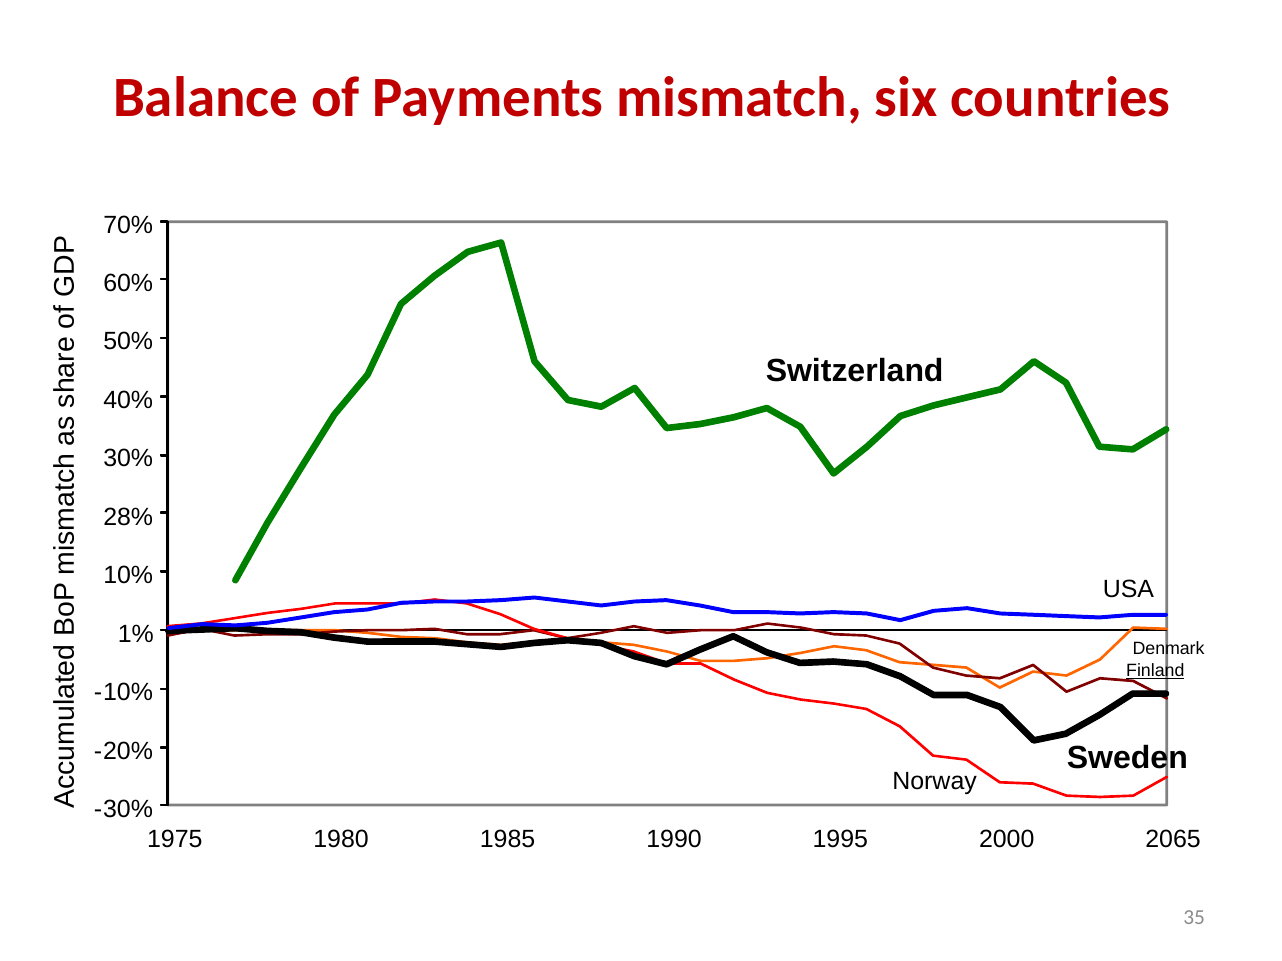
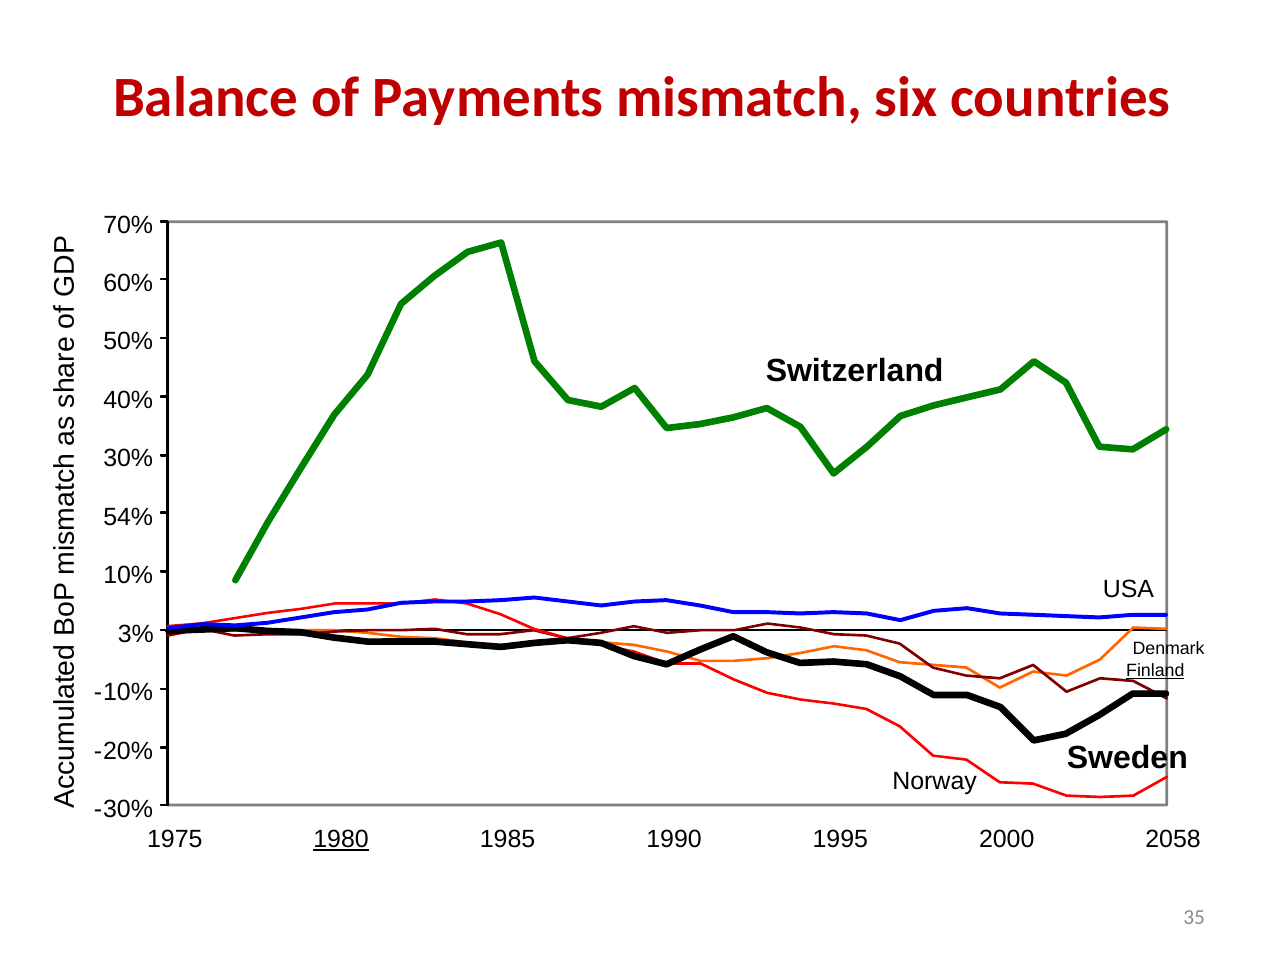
28%: 28% -> 54% (128, 517)
1%: 1% -> 3% (136, 634)
1980 underline: none -> present (341, 840)
2065: 2065 -> 2058 (1173, 840)
